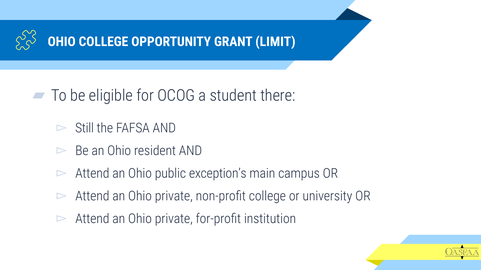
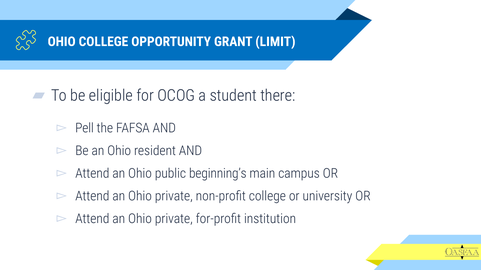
Still: Still -> Pell (85, 128)
exception’s: exception’s -> beginning’s (218, 174)
